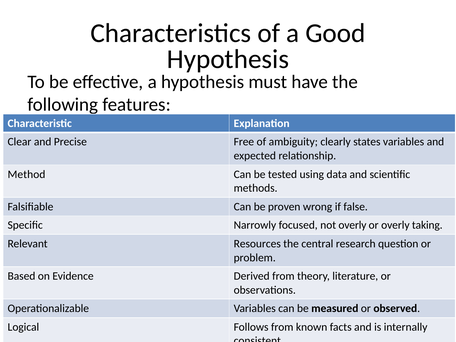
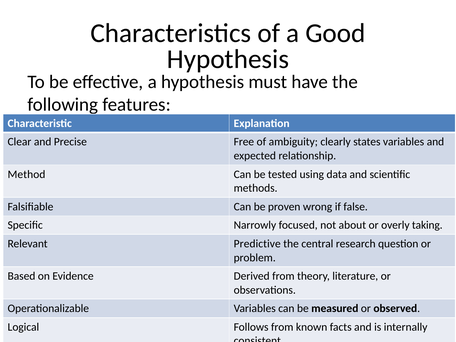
not overly: overly -> about (352, 225)
Resources: Resources -> Predictive (257, 244)
